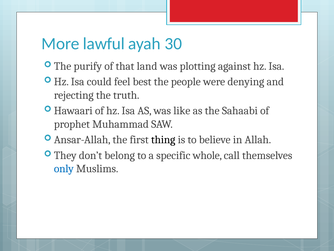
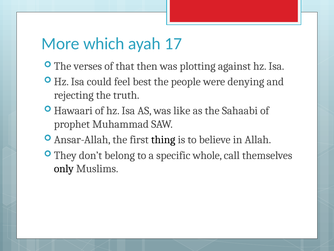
lawful: lawful -> which (104, 44)
30: 30 -> 17 (173, 44)
purify: purify -> verses (88, 66)
land: land -> then (147, 66)
only colour: blue -> black (64, 168)
